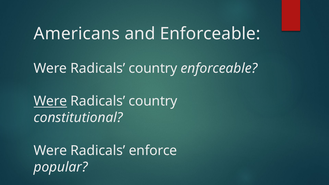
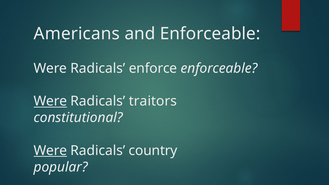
country: country -> enforce (153, 68)
country: country -> traitors (153, 101)
Were underline: none -> present (50, 151)
enforce: enforce -> country (153, 151)
